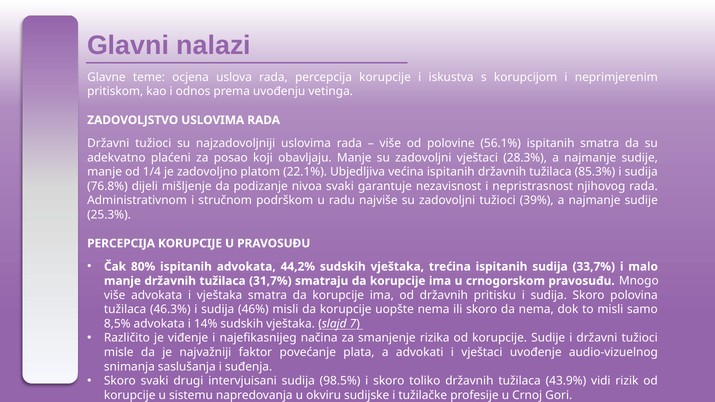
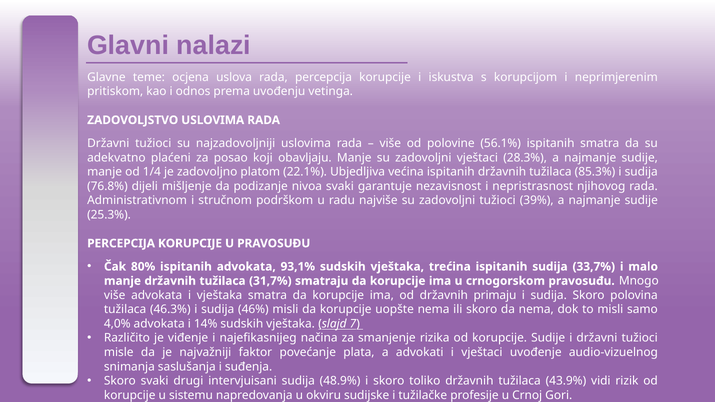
44,2%: 44,2% -> 93,1% (298, 267)
pritisku: pritisku -> primaju (495, 295)
8,5%: 8,5% -> 4,0% (117, 324)
98.5%: 98.5% -> 48.9% (340, 381)
